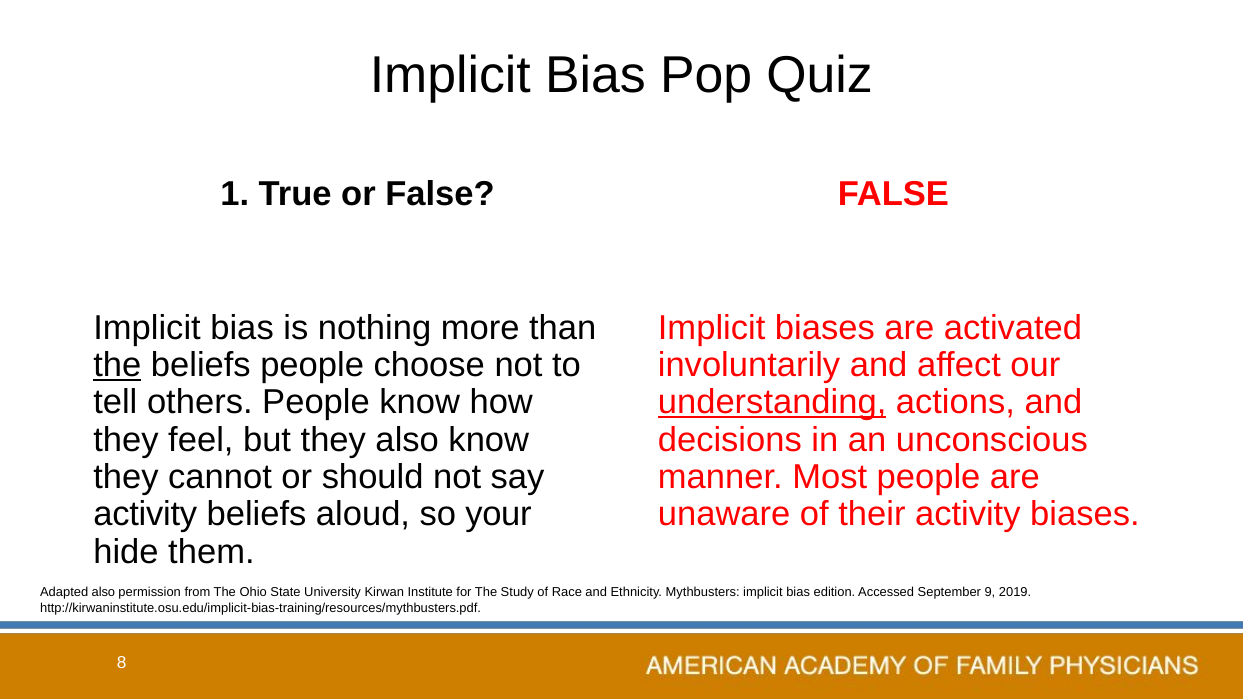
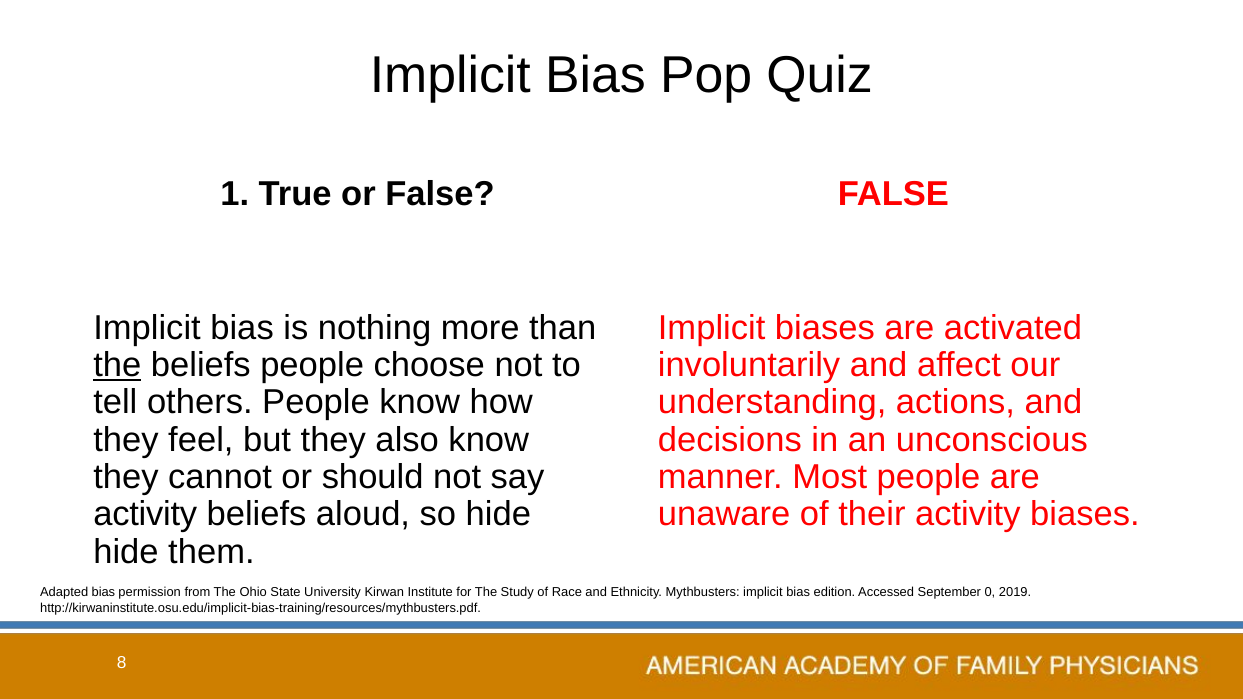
understanding underline: present -> none (772, 403)
so your: your -> hide (498, 515)
Adapted also: also -> bias (103, 593)
9: 9 -> 0 (990, 593)
